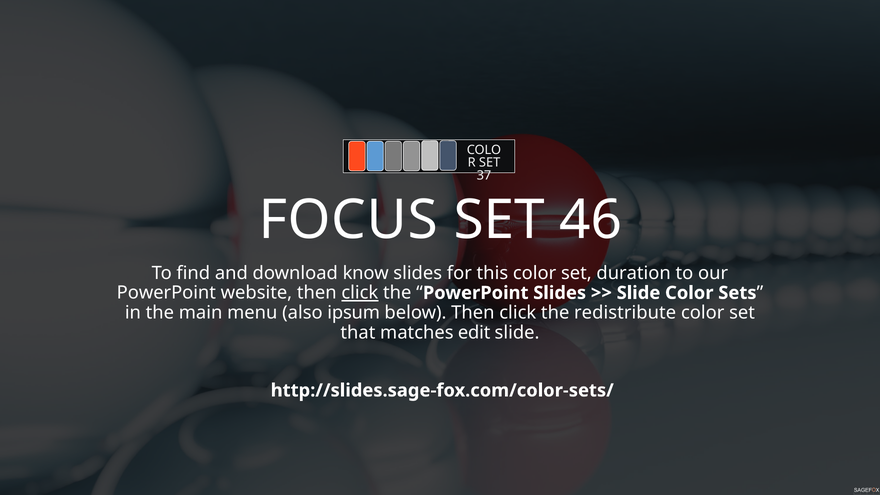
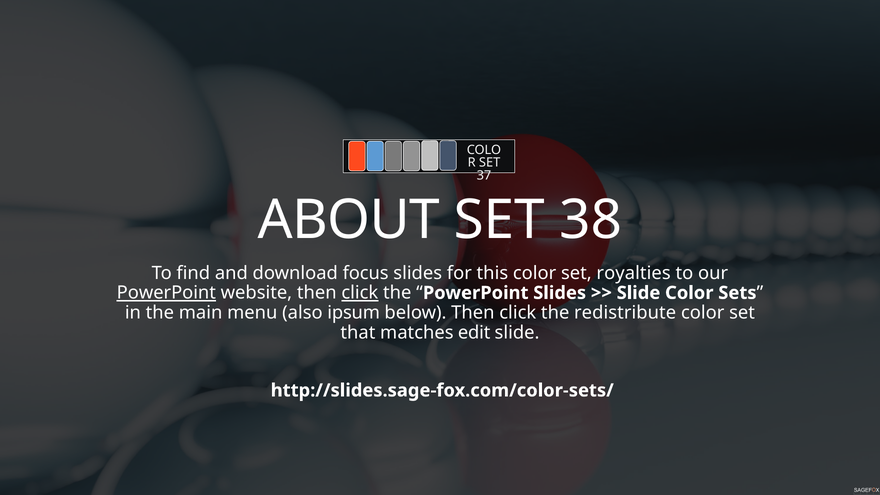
FOCUS: FOCUS -> ABOUT (349, 220)
46: 46 -> 38 (591, 220)
know: know -> focus (366, 273)
duration: duration -> royalties (634, 273)
PowerPoint underline: none -> present (166, 293)
